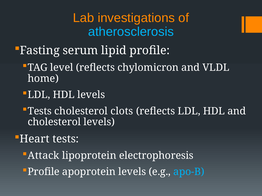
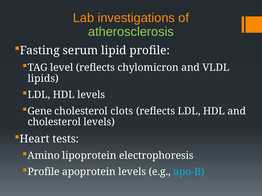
atherosclerosis colour: light blue -> light green (131, 32)
home: home -> lipids (43, 79)
Tests: Tests -> Gene (40, 111)
Attack: Attack -> Amino (44, 156)
